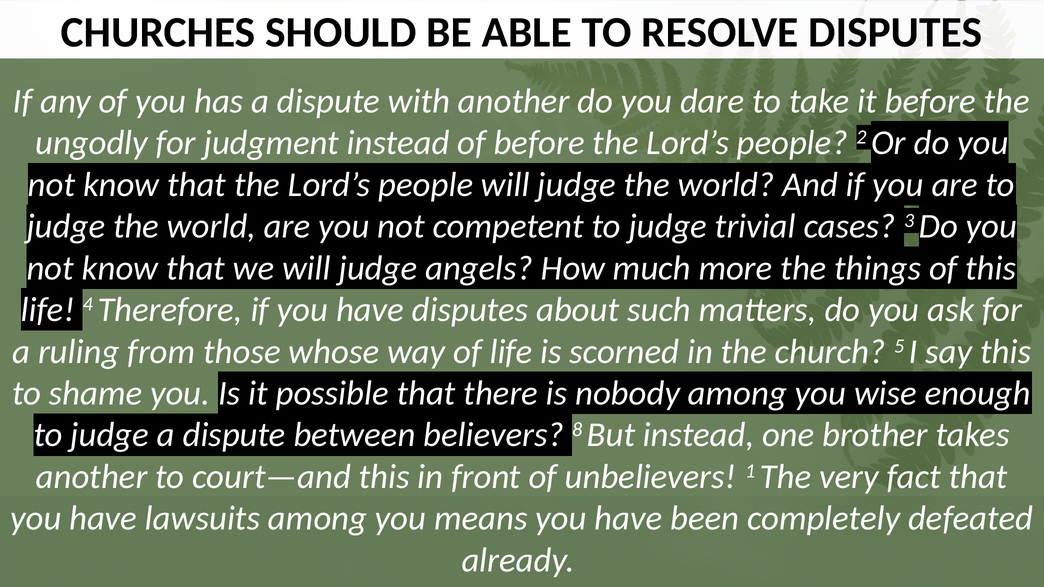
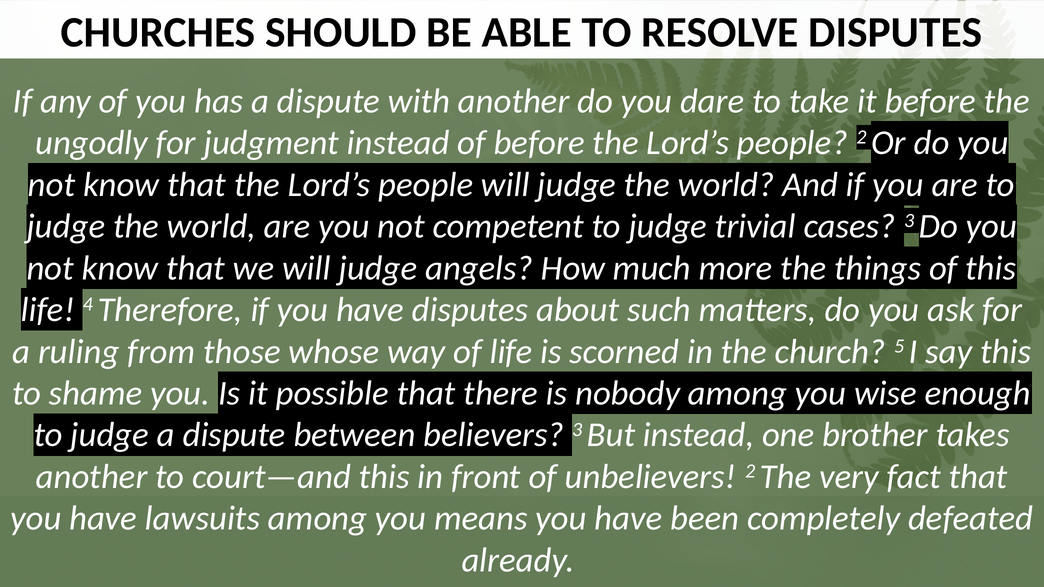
believers 8: 8 -> 3 (577, 430)
unbelievers 1: 1 -> 2 (750, 471)
